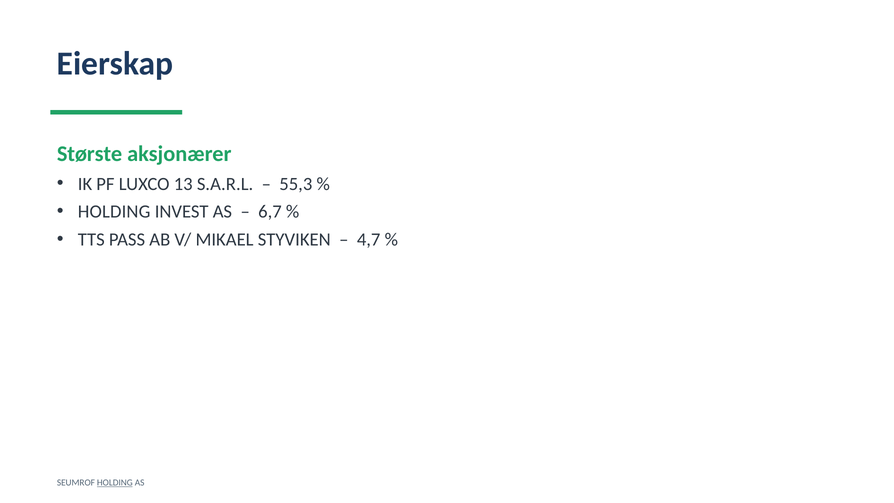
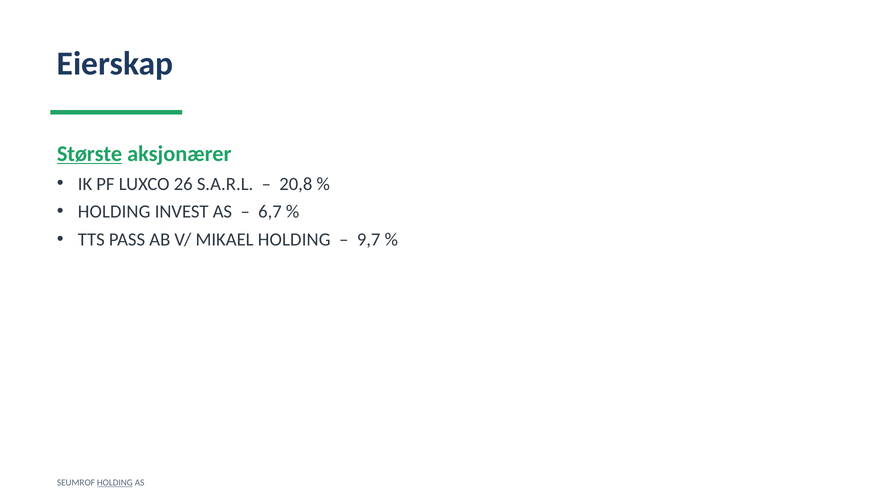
Største underline: none -> present (90, 154)
13: 13 -> 26 (183, 184)
55,3: 55,3 -> 20,8 (296, 184)
MIKAEL STYVIKEN: STYVIKEN -> HOLDING (294, 240)
4,7: 4,7 -> 9,7 (369, 240)
